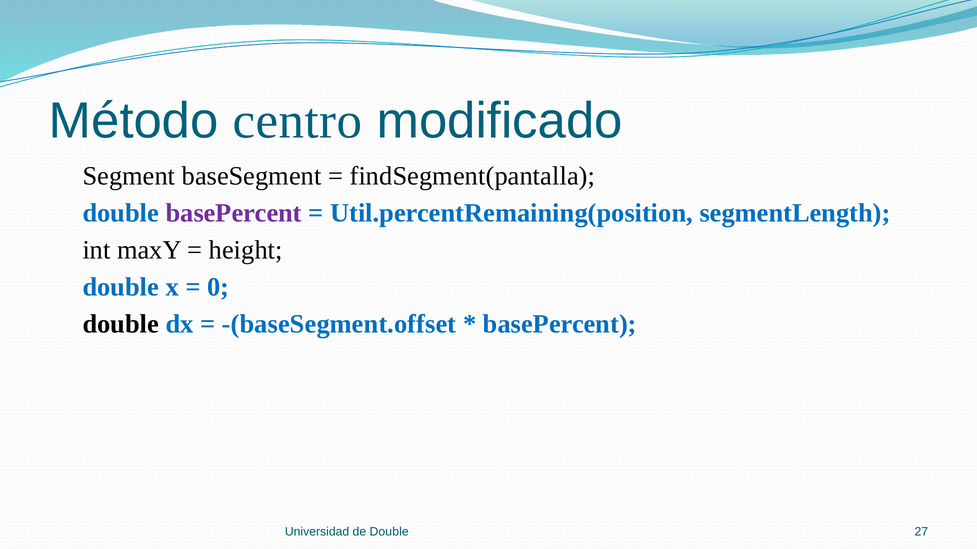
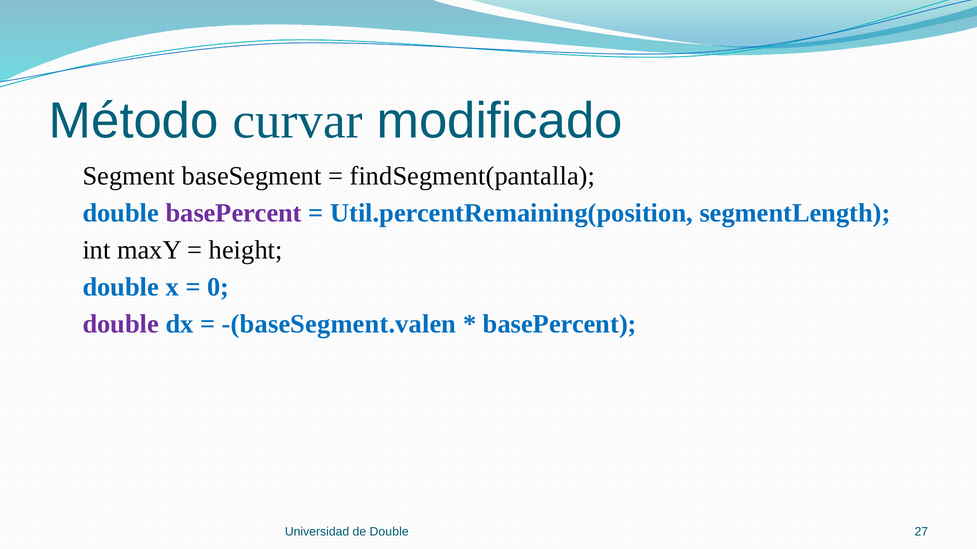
centro: centro -> curvar (298, 121)
double colour: black -> purple (121, 324)
-(baseSegment.offset: -(baseSegment.offset -> -(baseSegment.valen (339, 324)
